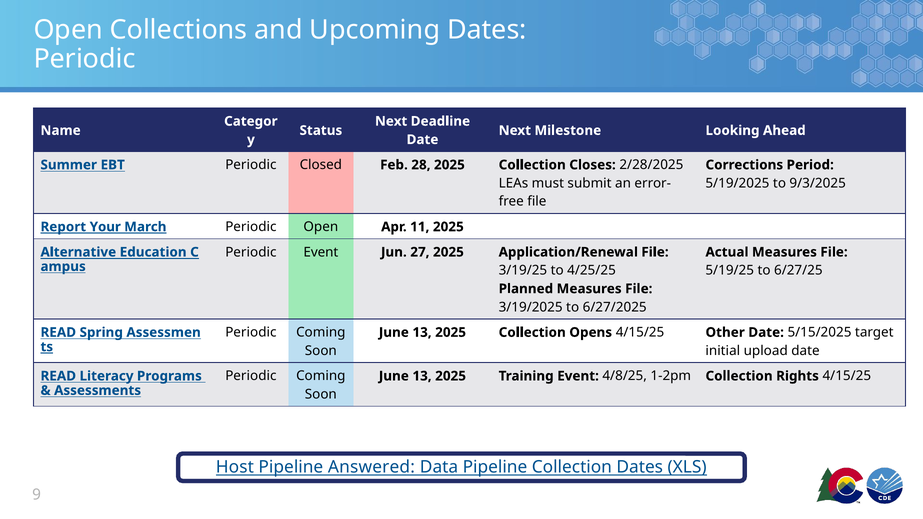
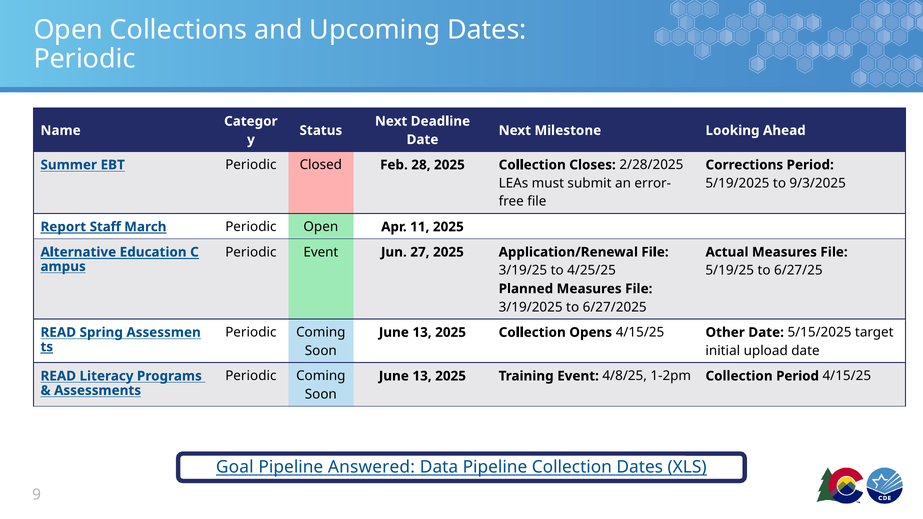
Your: Your -> Staff (105, 227)
Collection Rights: Rights -> Period (798, 376)
Host: Host -> Goal (235, 467)
